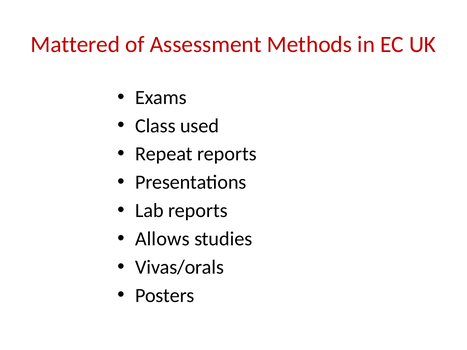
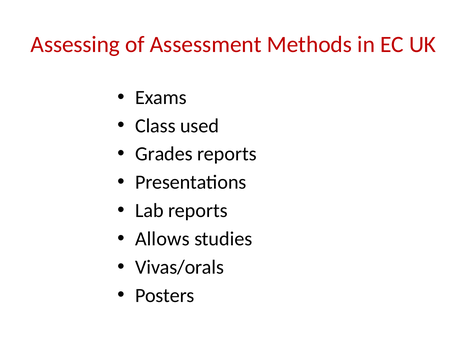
Mattered: Mattered -> Assessing (75, 44)
Repeat: Repeat -> Grades (164, 154)
